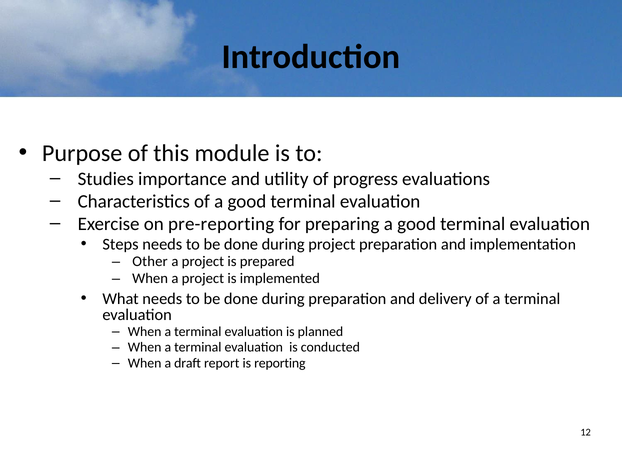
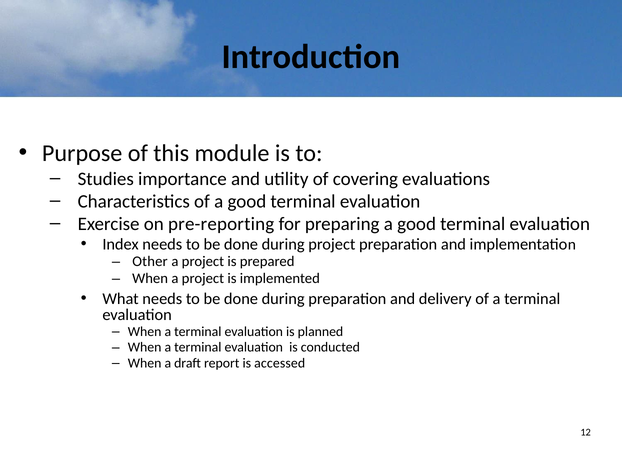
progress: progress -> covering (365, 179)
Steps: Steps -> Index (121, 245)
reporting: reporting -> accessed (280, 364)
